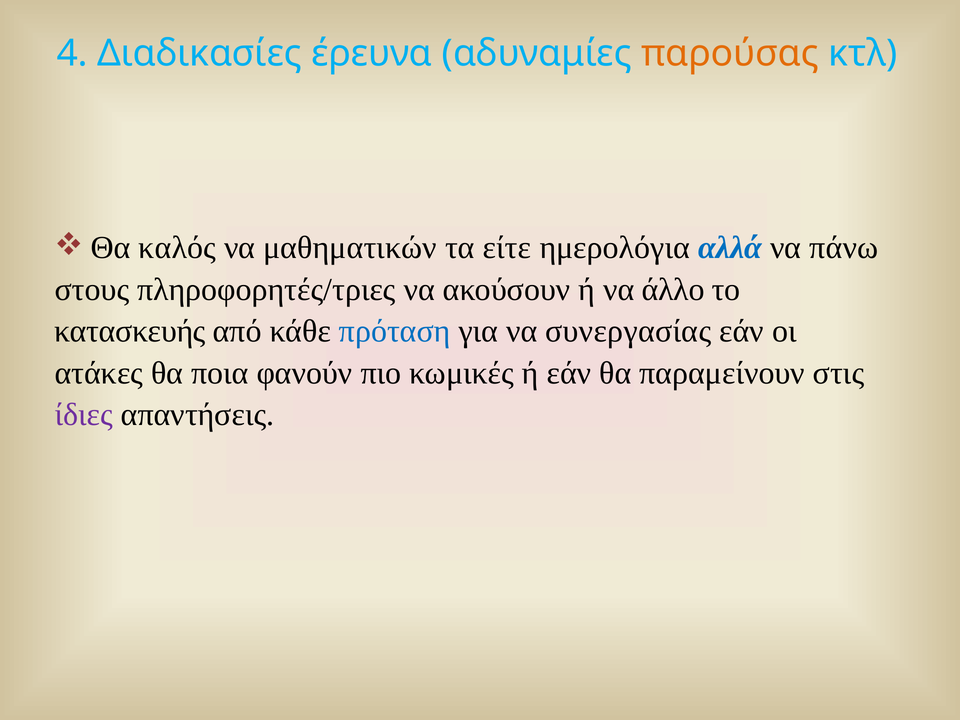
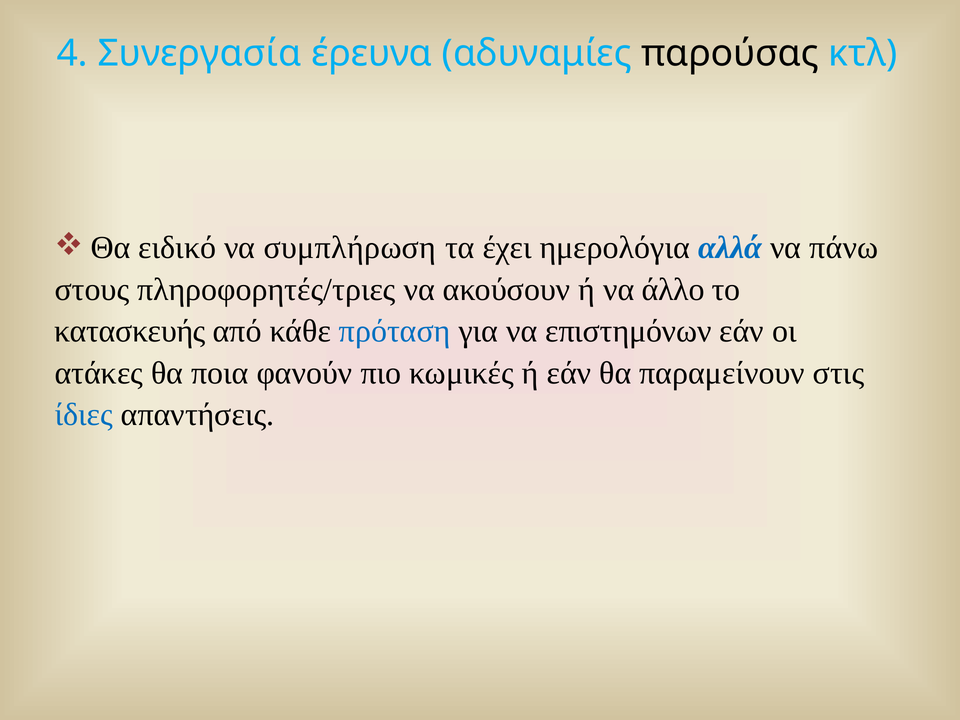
Διαδικασίες: Διαδικασίες -> Συνεργασία (199, 53)
παρούσας colour: orange -> black (730, 53)
καλός: καλός -> ειδικό (177, 248)
μαθηματικών: μαθηματικών -> συμπλήρωση (350, 248)
είτε: είτε -> έχει (507, 248)
συνεργασίας: συνεργασίας -> επιστημόνων (628, 331)
ίδιες colour: purple -> blue (84, 415)
